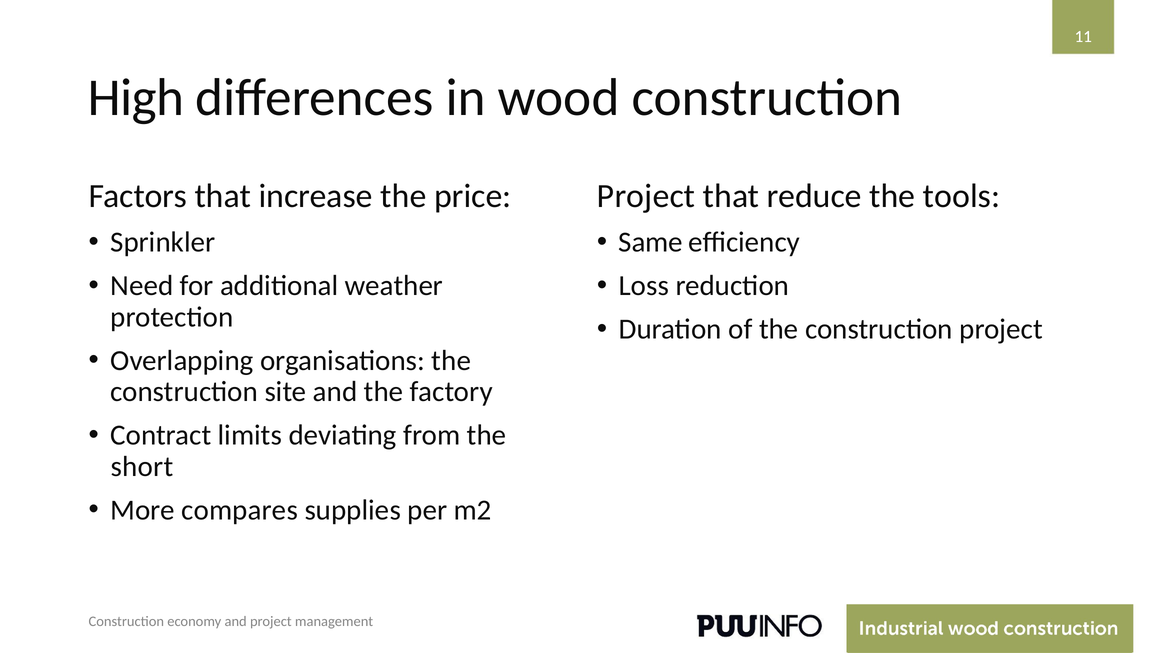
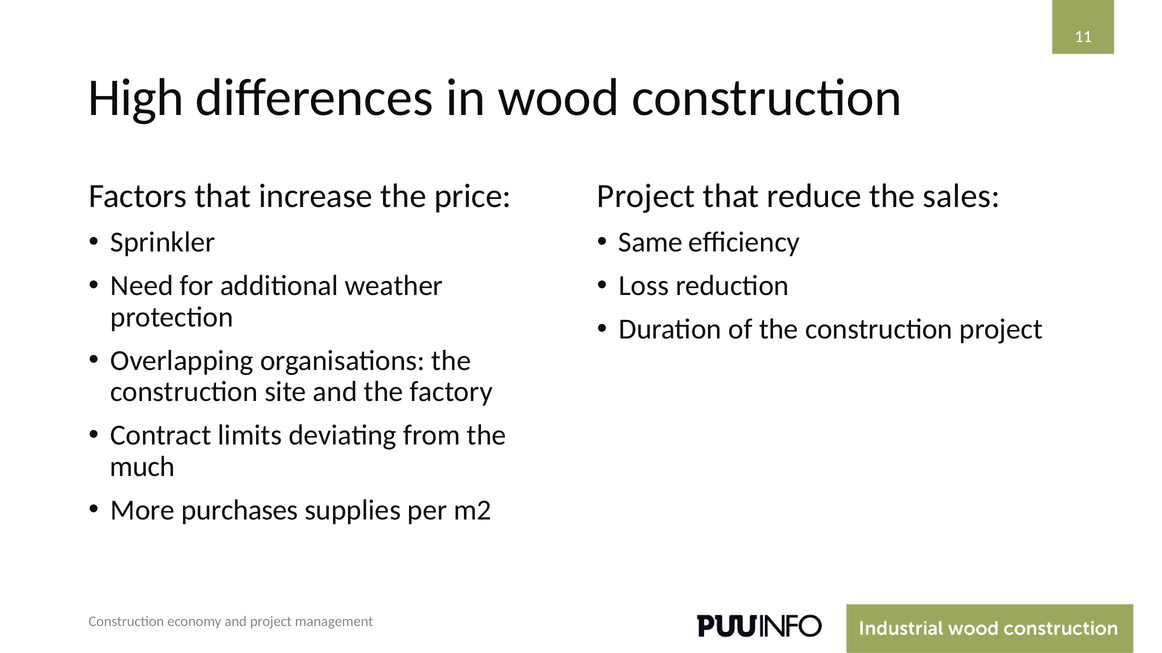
tools: tools -> sales (962, 196)
short: short -> much (142, 467)
compares: compares -> purchases (240, 510)
